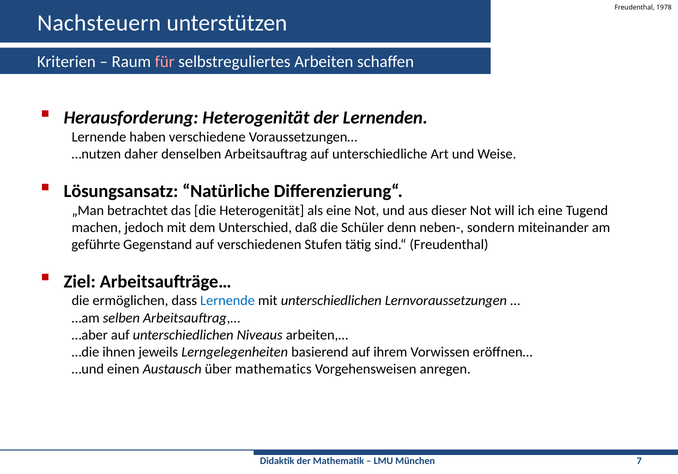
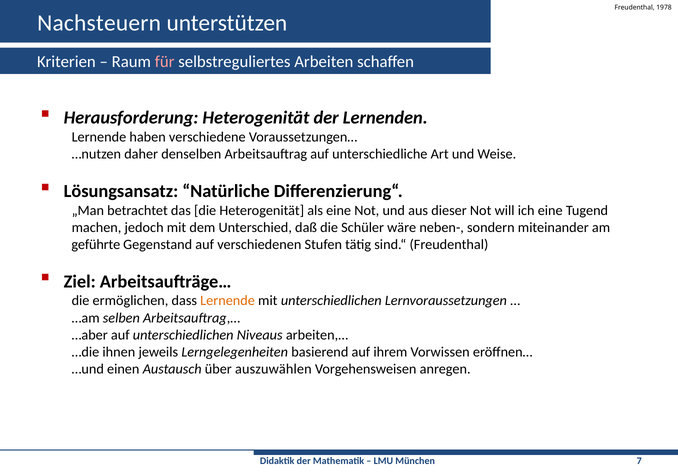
denn: denn -> wäre (402, 228)
Lernende colour: blue -> orange (228, 301)
mathematics: mathematics -> auszuwählen (273, 369)
